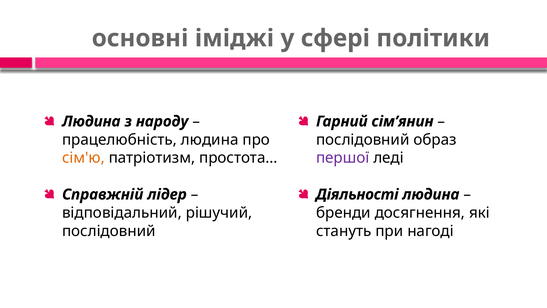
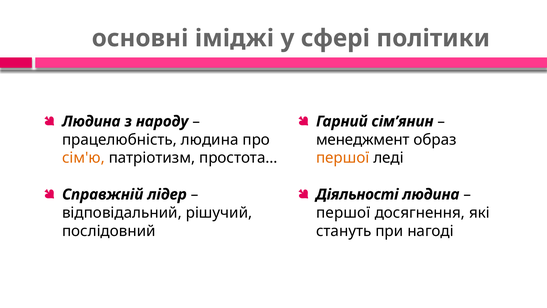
послідовний: послідовний -> менеджмент (363, 140)
першої colour: purple -> orange (343, 158)
бренди: бренди -> першої (343, 213)
